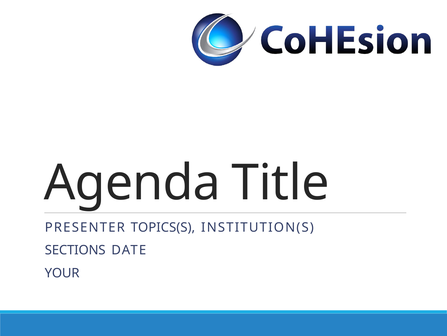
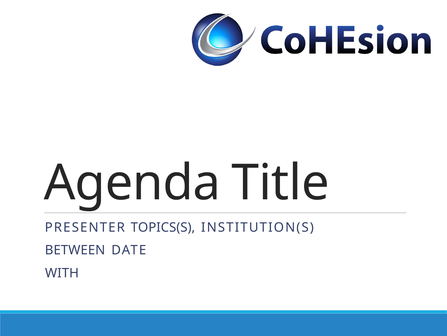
SECTIONS: SECTIONS -> BETWEEN (75, 250)
YOUR: YOUR -> WITH (62, 273)
